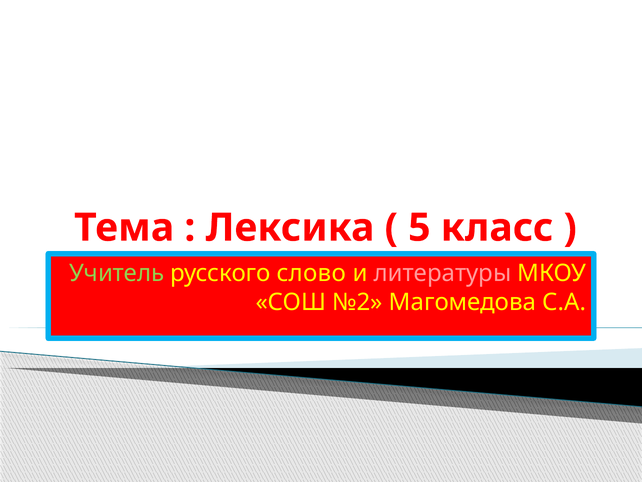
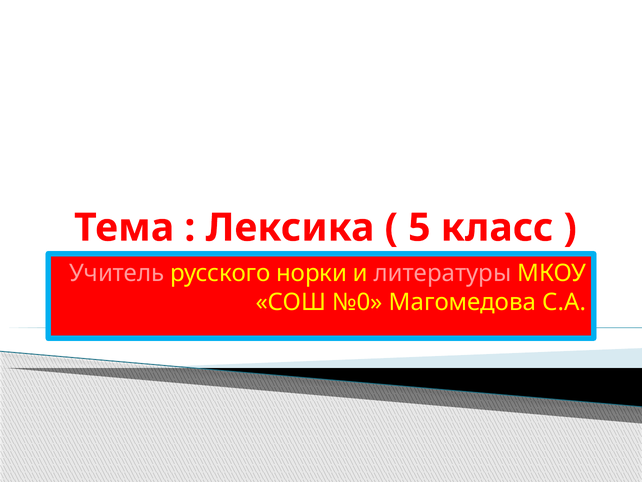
Учитель colour: light green -> pink (117, 273)
слово: слово -> норки (312, 273)
№2: №2 -> №0 (357, 302)
